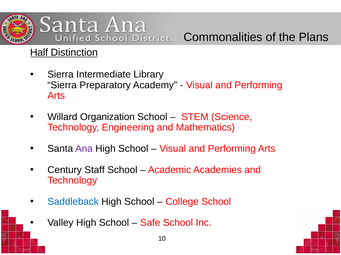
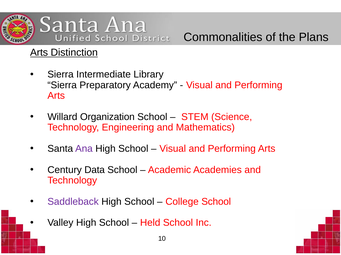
Half: Half -> Arts (39, 53)
Staff: Staff -> Data (95, 170)
Saddleback colour: blue -> purple (73, 202)
Safe: Safe -> Held (150, 223)
